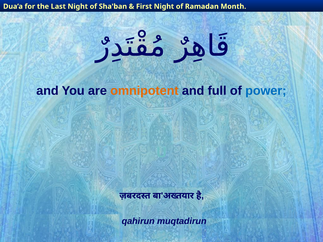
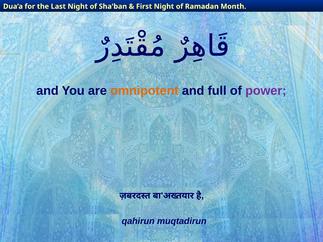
power colour: blue -> purple (266, 91)
